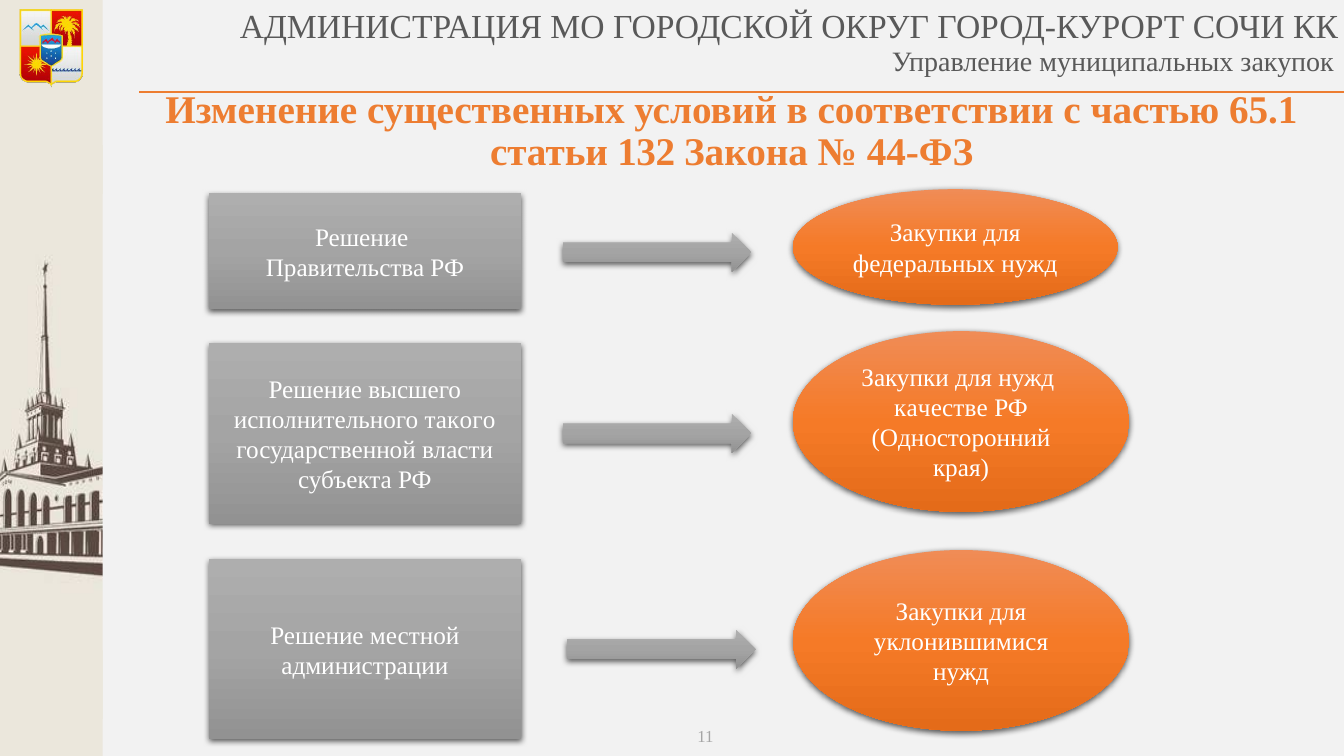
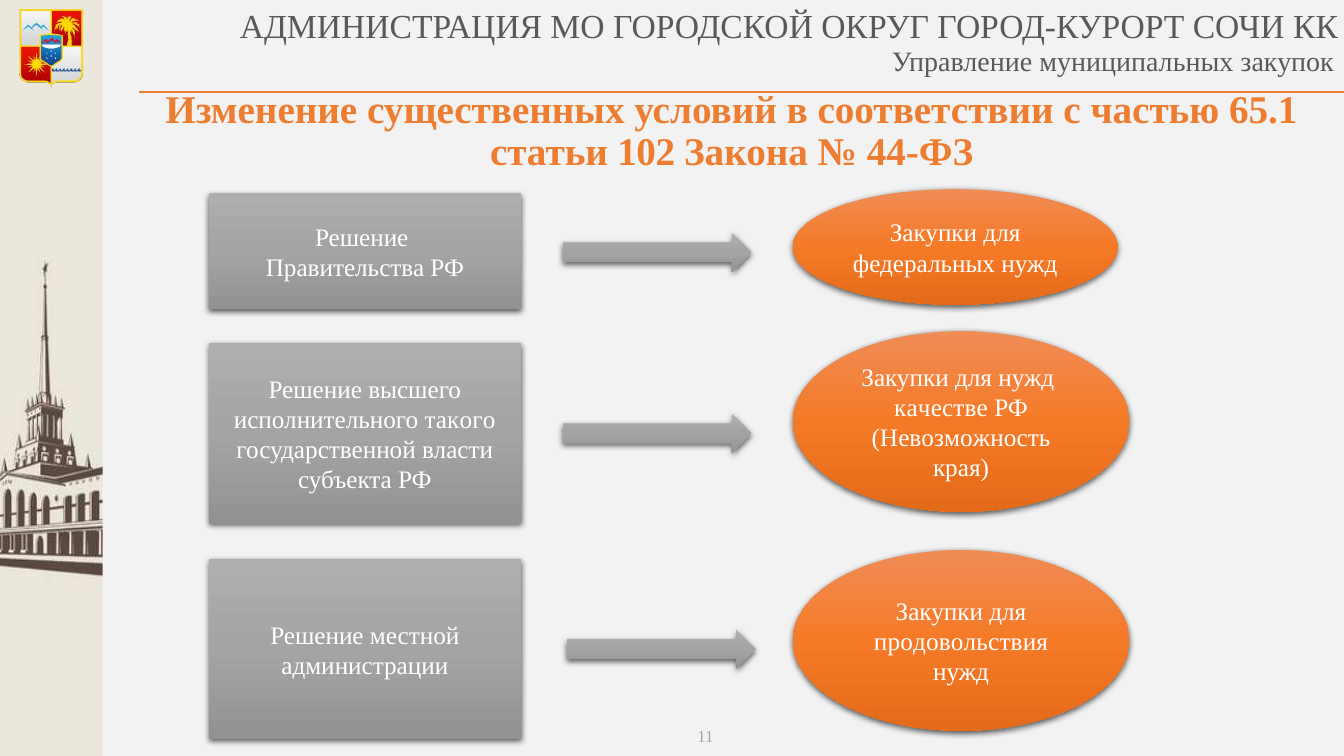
132: 132 -> 102 (646, 153)
Односторонний: Односторонний -> Невозможность (961, 438)
уклонившимися: уклонившимися -> продовольствия (961, 642)
